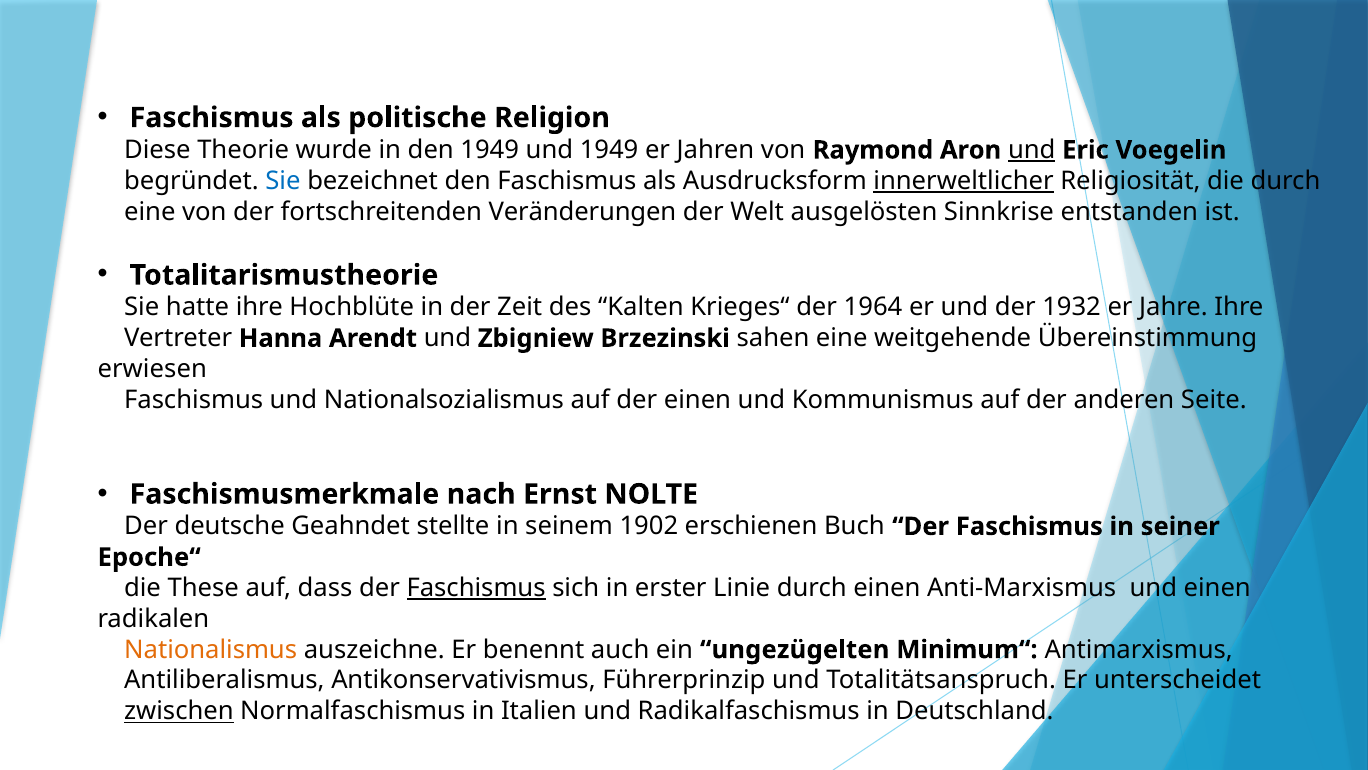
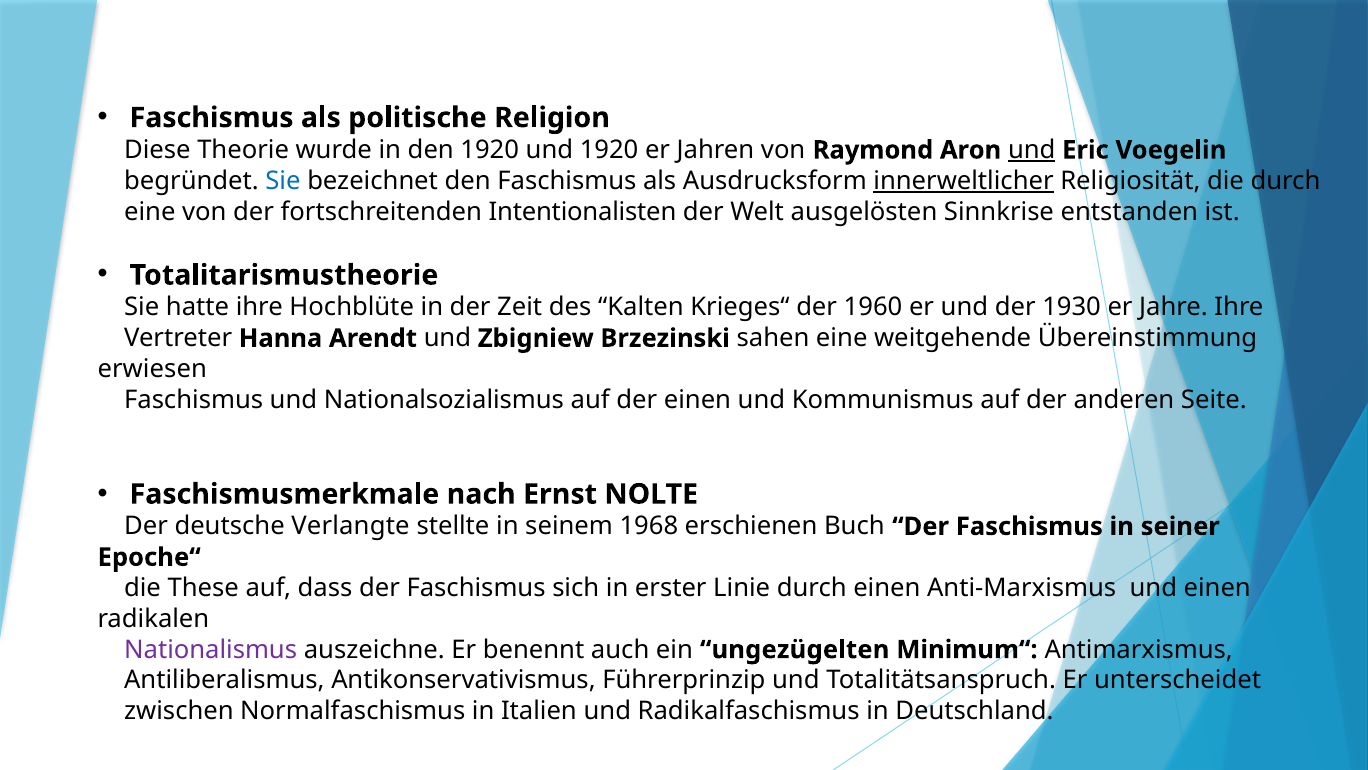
den 1949: 1949 -> 1920 (490, 150)
und 1949: 1949 -> 1920 (609, 150)
Veränderungen: Veränderungen -> Intentionalisten (583, 212)
1964: 1964 -> 1960 (873, 307)
1932: 1932 -> 1930 (1072, 307)
Geahndet: Geahndet -> Verlangte (350, 526)
1902: 1902 -> 1968 (649, 526)
Faschismus underline: present -> none (476, 588)
Nationalismus colour: orange -> purple (211, 649)
zwischen underline: present -> none (179, 711)
